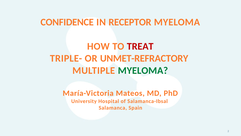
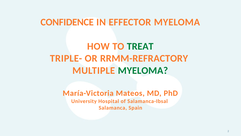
RECEPTOR: RECEPTOR -> EFFECTOR (130, 22)
TREAT colour: red -> green (140, 46)
UNMET-REFRACTORY: UNMET-REFRACTORY -> RRMM-REFRACTORY (144, 58)
